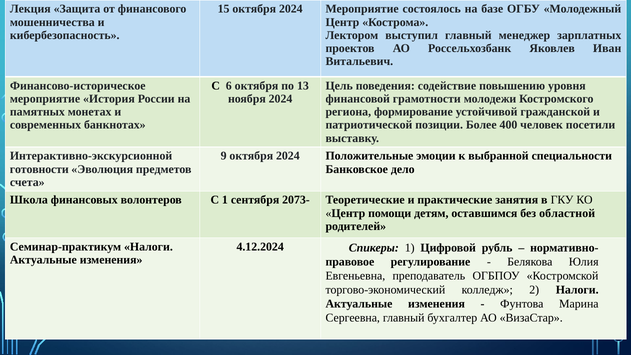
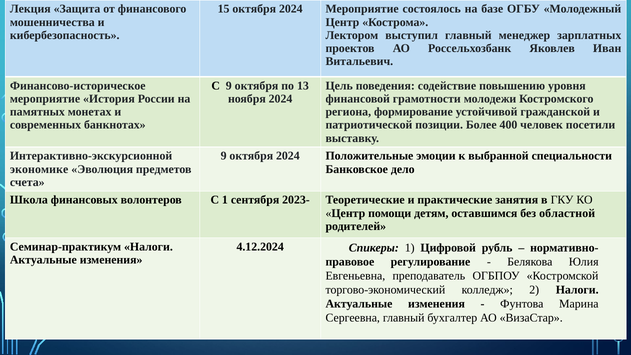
С 6: 6 -> 9 (229, 86)
готовности: готовности -> экономике (39, 169)
2073-: 2073- -> 2023- (296, 200)
